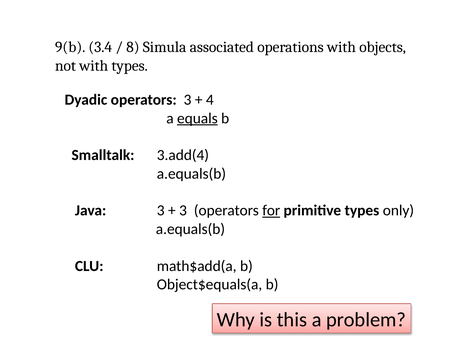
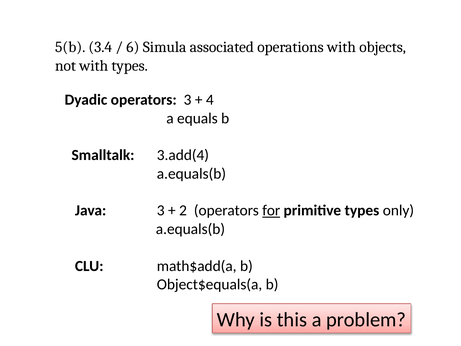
9(b: 9(b -> 5(b (70, 47)
8: 8 -> 6 (133, 47)
equals underline: present -> none (197, 118)
3: 3 -> 2 (183, 210)
